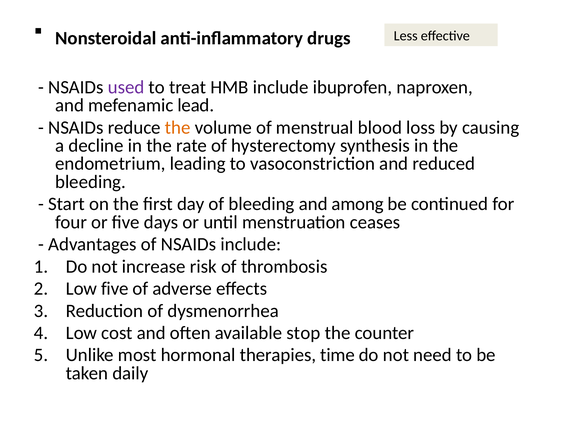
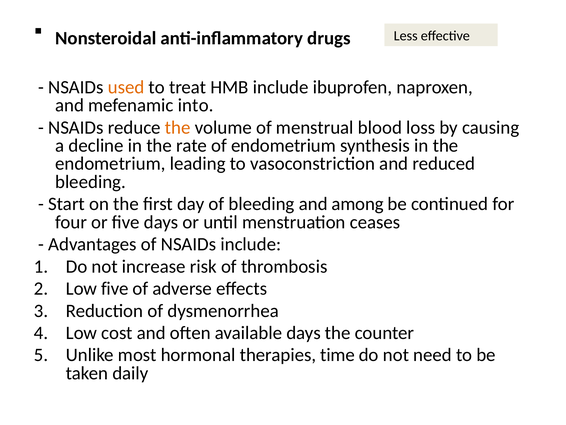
used colour: purple -> orange (126, 87)
lead: lead -> into (196, 105)
of hysterectomy: hysterectomy -> endometrium (283, 145)
available stop: stop -> days (304, 333)
